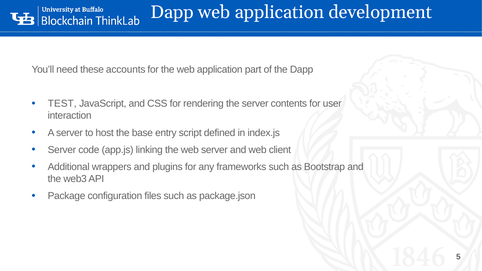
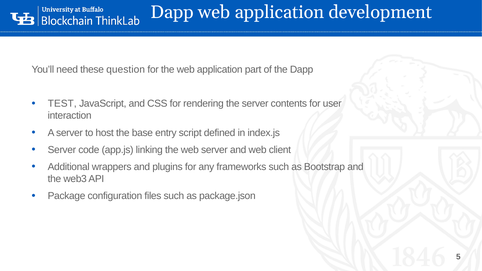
accounts: accounts -> question (126, 70)
